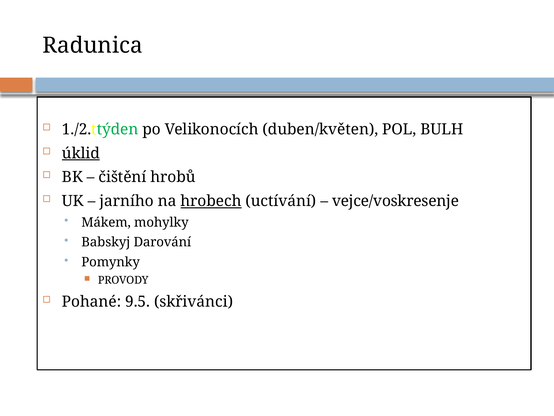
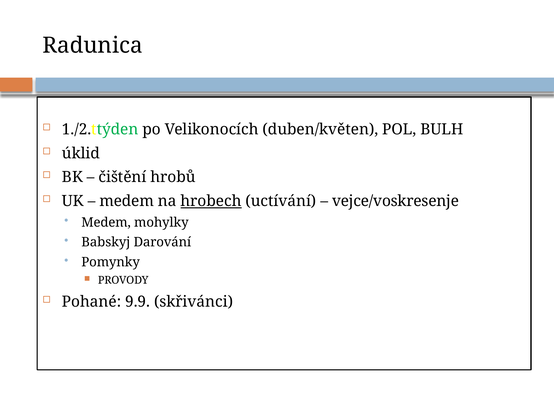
úklid underline: present -> none (81, 153)
jarního: jarního -> medem (127, 201)
Mákem: Mákem -> Medem (106, 222)
9.5: 9.5 -> 9.9 (138, 301)
